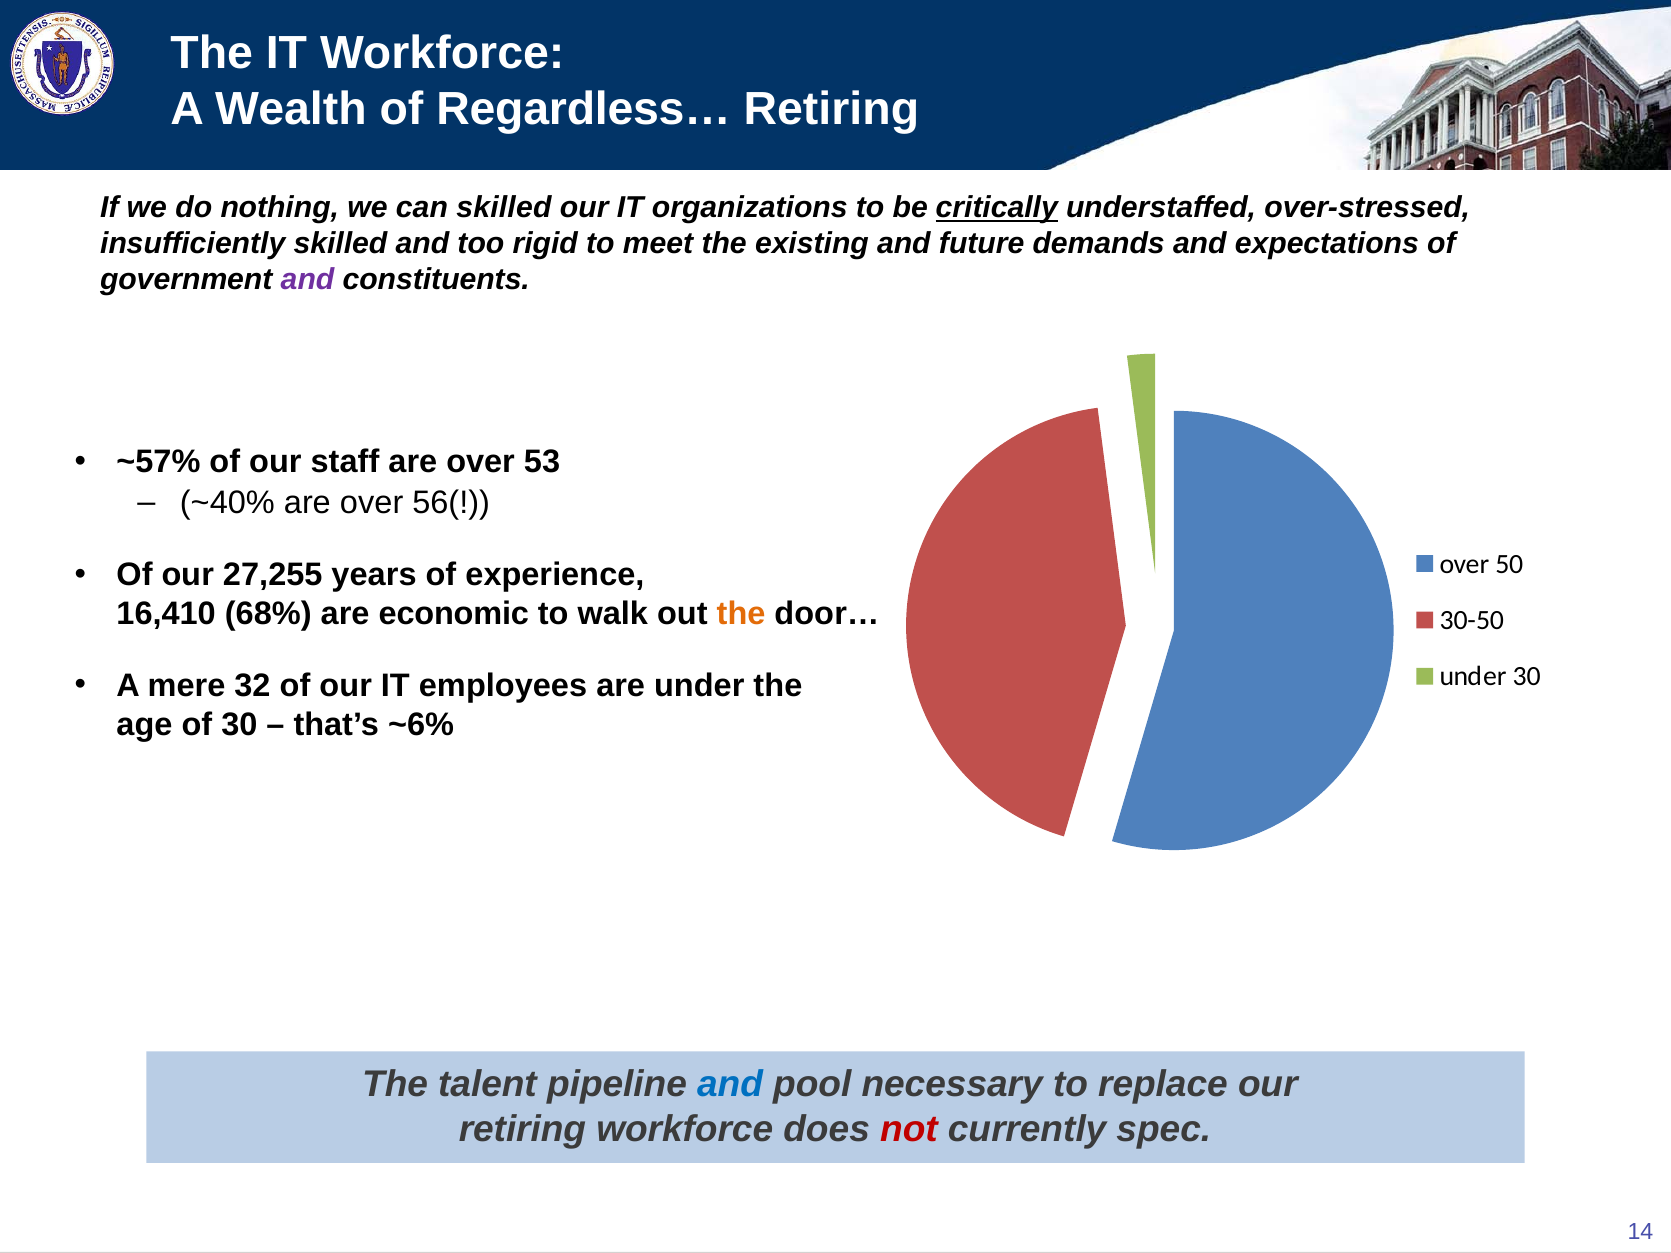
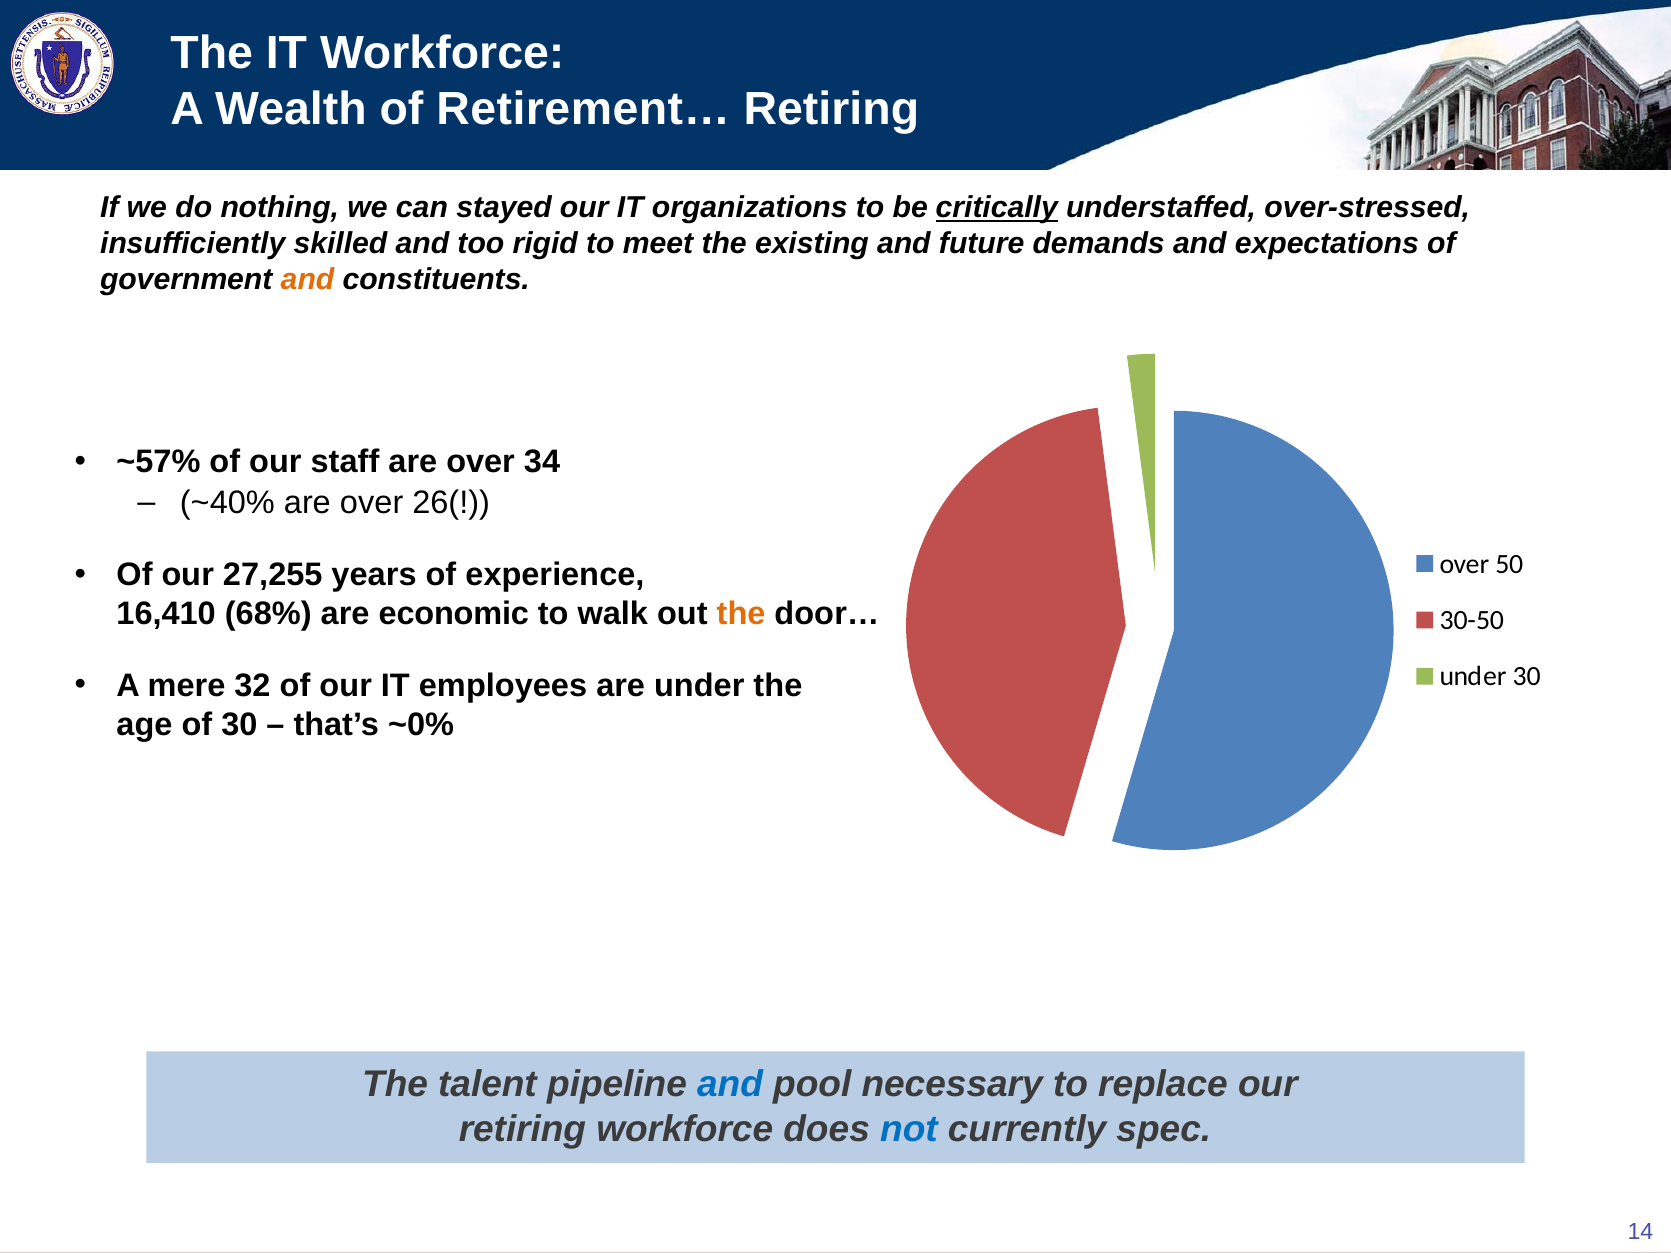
Regardless…: Regardless… -> Retirement… (583, 109)
can skilled: skilled -> stayed (504, 207)
and colour: purple -> orange (308, 280)
53: 53 -> 34 (542, 462)
56(: 56( -> 26( (451, 503)
~6%: ~6% -> ~0% (421, 725)
not colour: red -> blue (909, 1129)
